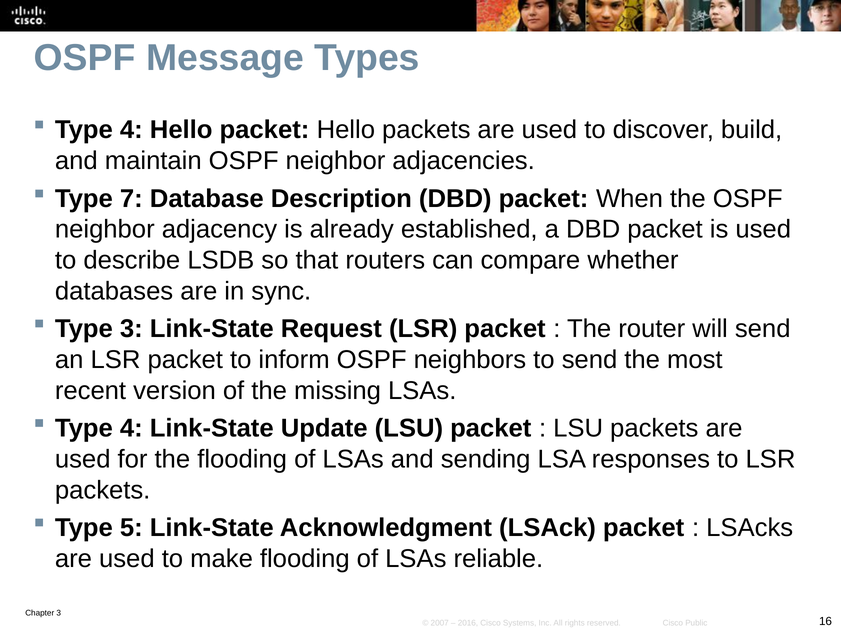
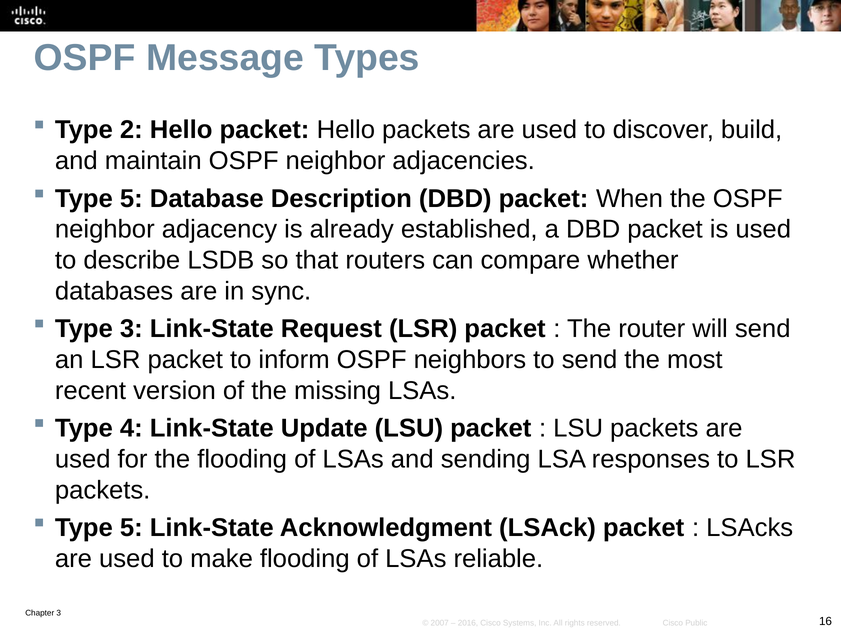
4: 4 -> 2 (131, 130)
7: 7 -> 5 (131, 198)
